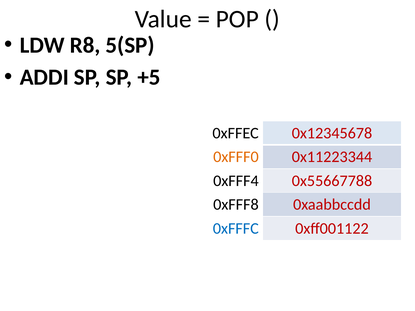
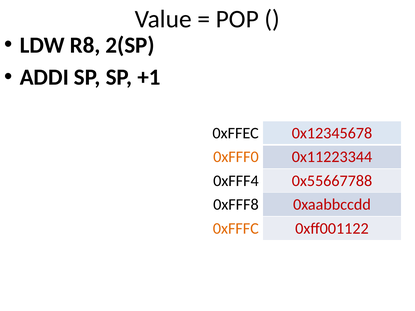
5(SP: 5(SP -> 2(SP (130, 45)
+5: +5 -> +1 (149, 77)
0xFFFC colour: blue -> orange (236, 229)
